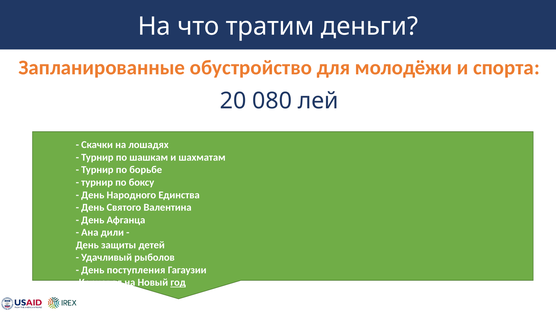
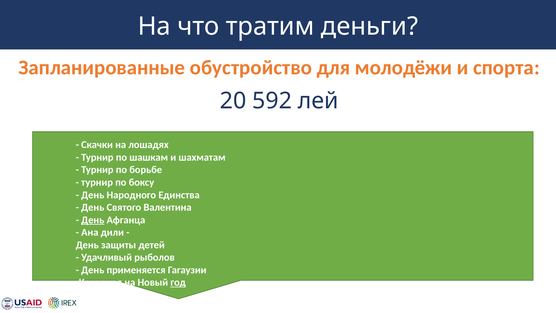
080: 080 -> 592 (272, 101)
День underline: none -> present (93, 220)
поступления: поступления -> применяется (136, 270)
